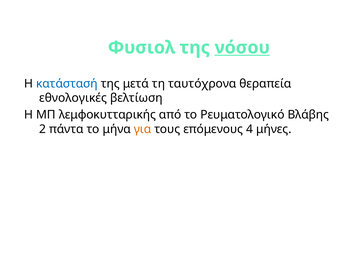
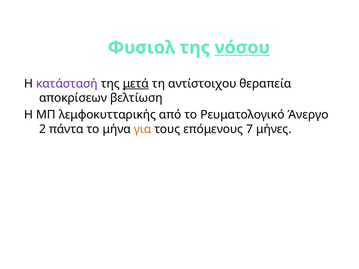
κατάστασή colour: blue -> purple (67, 84)
μετά underline: none -> present (136, 84)
ταυτόχρονα: ταυτόχρονα -> αντίστοιχου (202, 84)
εθνολογικές: εθνολογικές -> αποκρίσεων (73, 98)
Βλάβης: Βλάβης -> Άνεργο (308, 115)
4: 4 -> 7 (250, 129)
